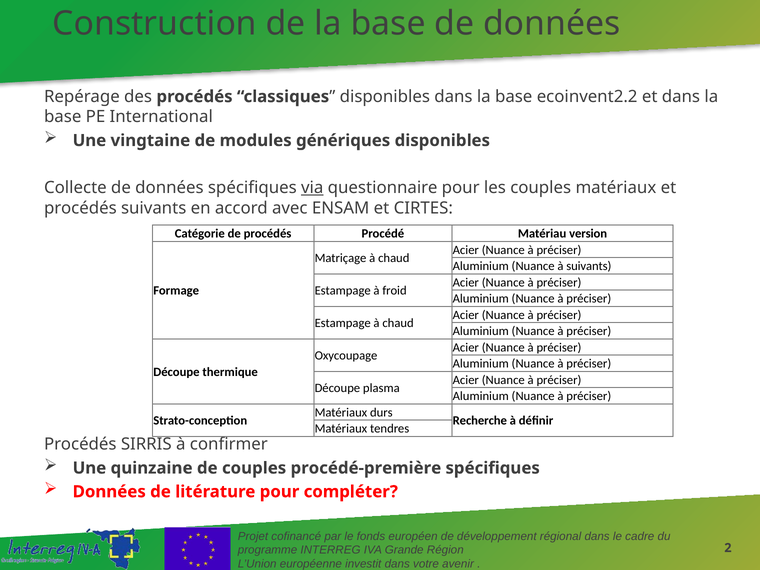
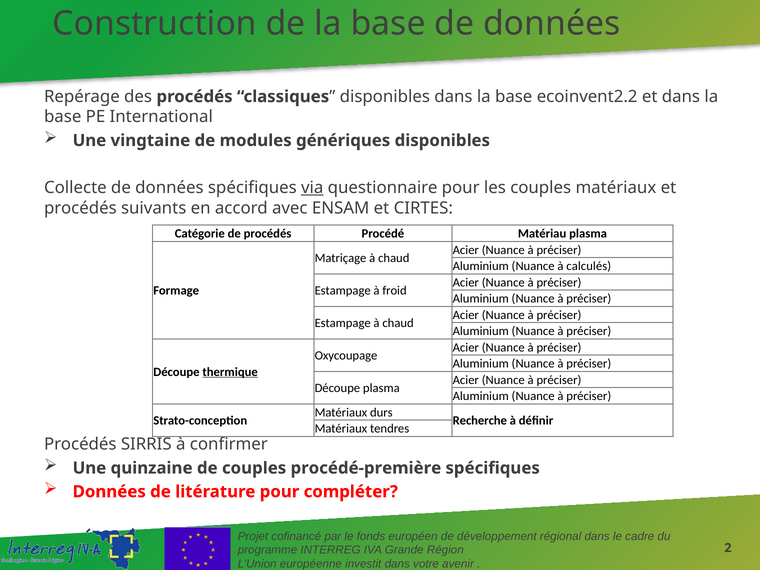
Matériau version: version -> plasma (588, 234)
à suivants: suivants -> calculés (589, 266)
thermique underline: none -> present (230, 372)
